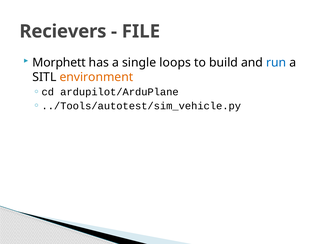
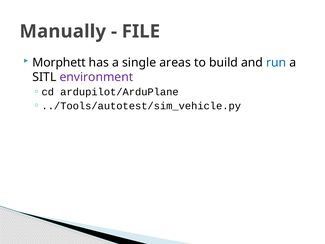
Recievers: Recievers -> Manually (63, 31)
loops: loops -> areas (175, 62)
environment colour: orange -> purple (96, 77)
